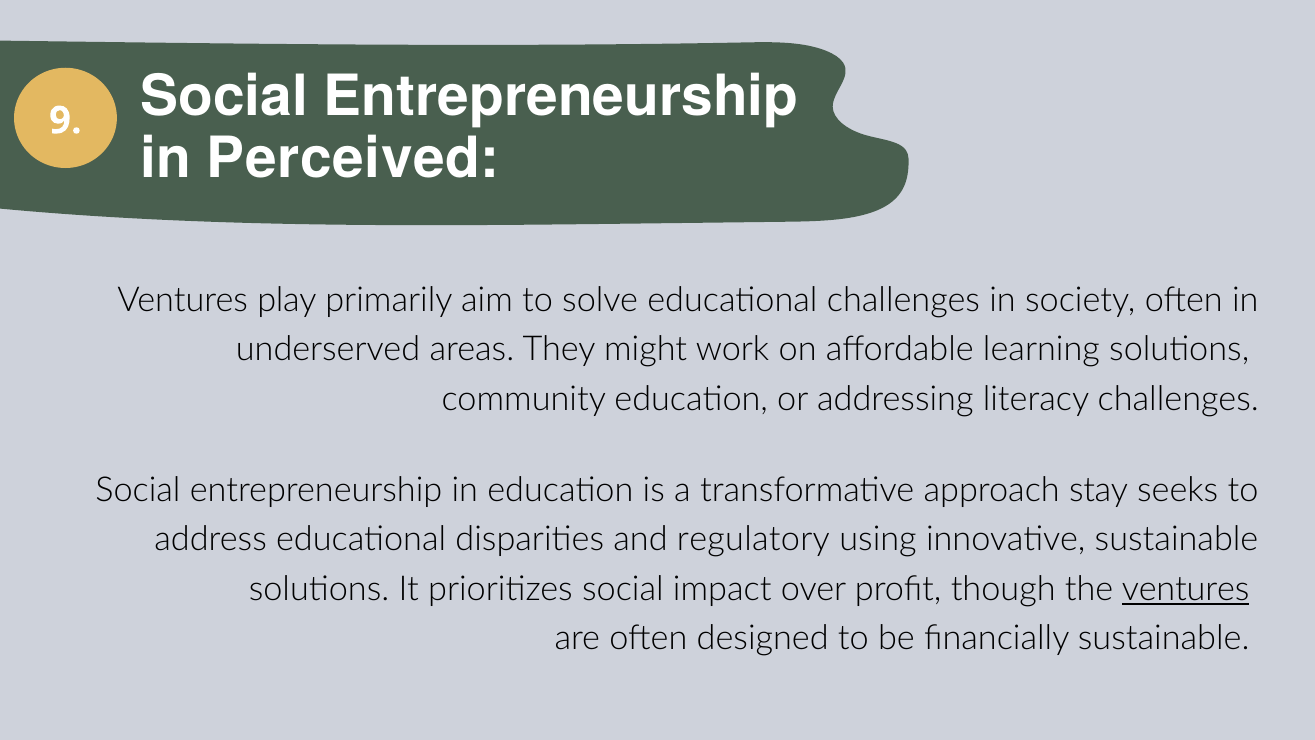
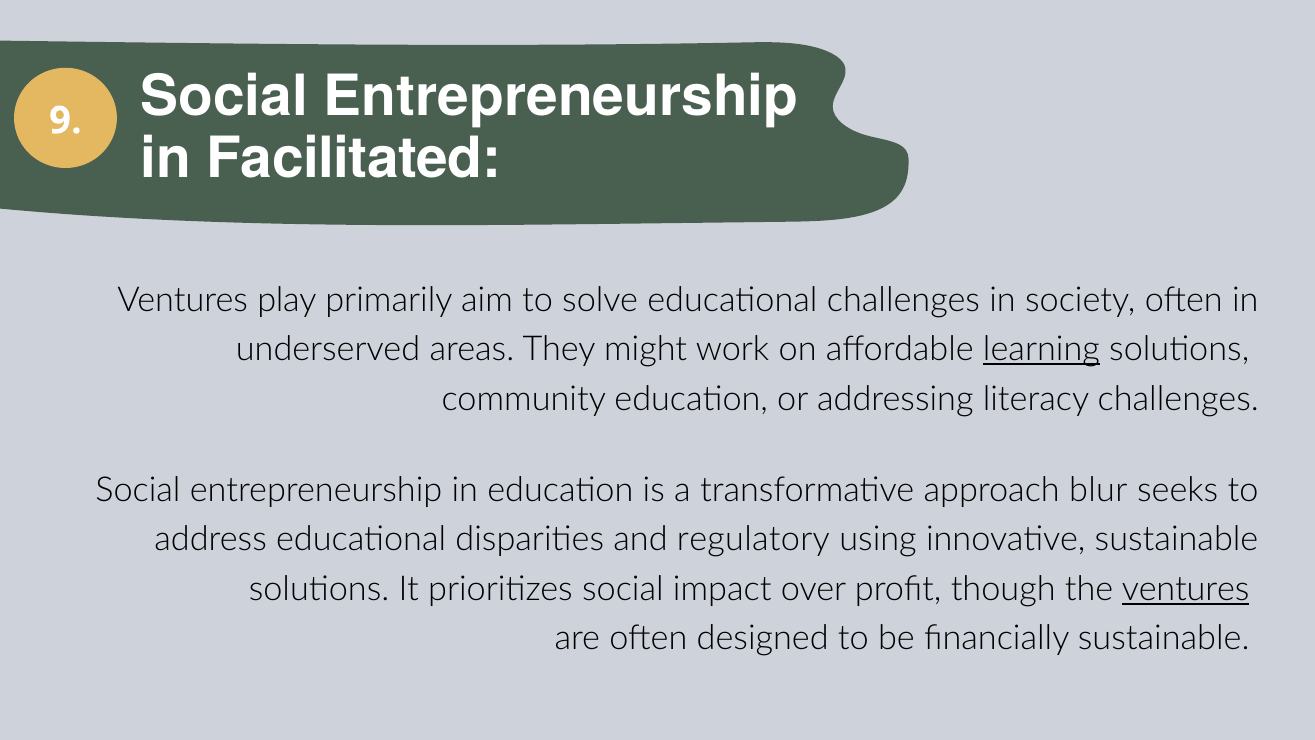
Perceived: Perceived -> Facilitated (354, 159)
learning underline: none -> present (1041, 349)
stay: stay -> blur (1098, 490)
